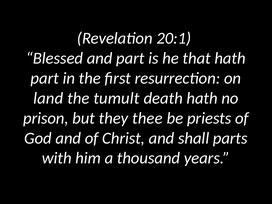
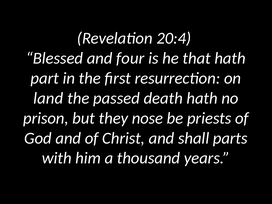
20:1: 20:1 -> 20:4 (174, 38)
and part: part -> four (130, 58)
tumult: tumult -> passed (116, 98)
thee: thee -> nose (147, 118)
